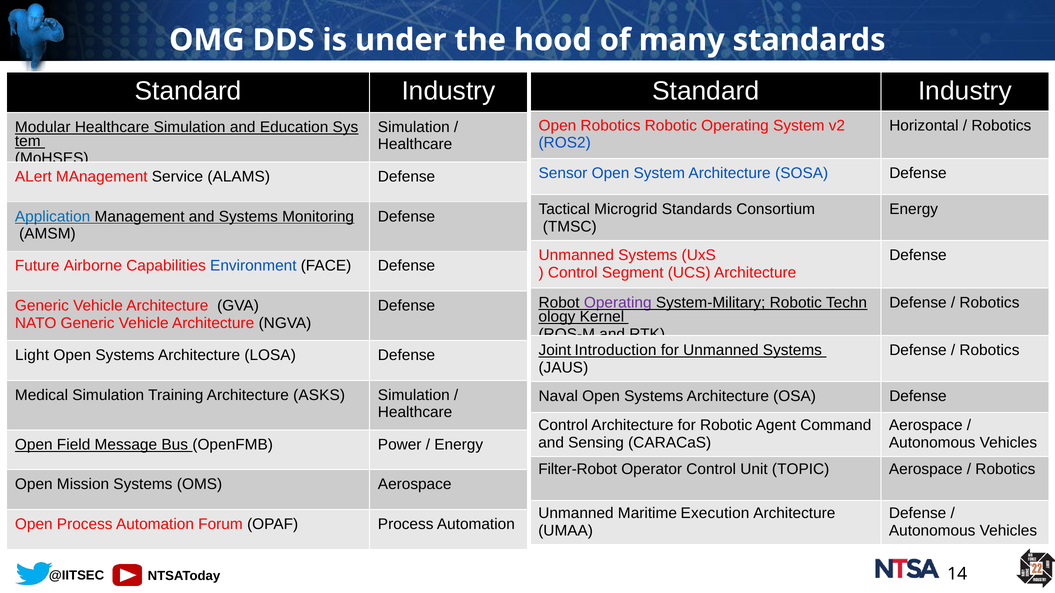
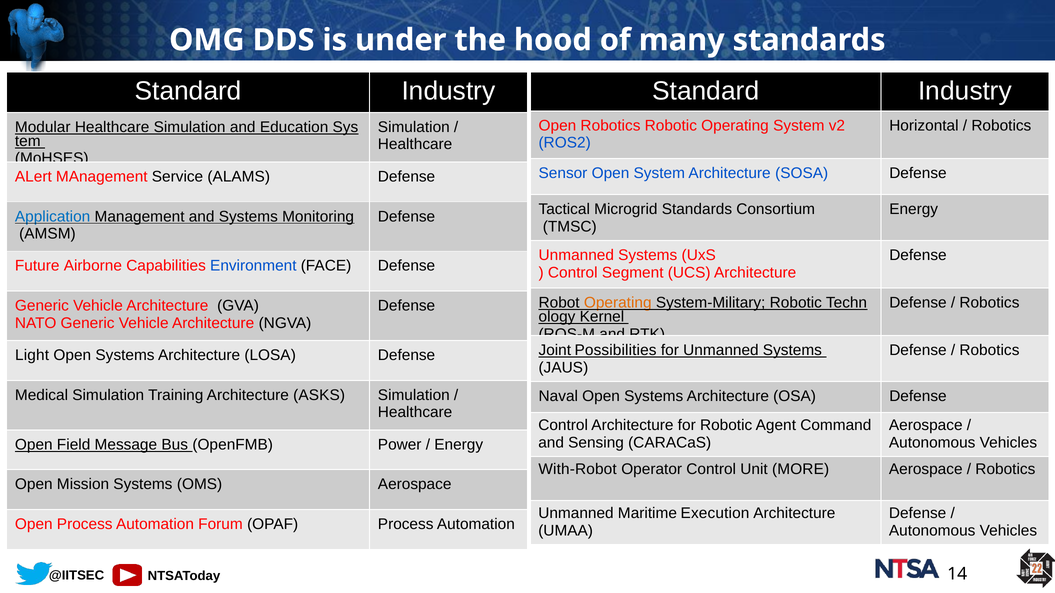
Operating colour: purple -> orange (618, 303)
Introduction: Introduction -> Possibilities (616, 350)
Filter-Robot: Filter-Robot -> With-Robot (578, 470)
TOPIC: TOPIC -> MORE (801, 470)
